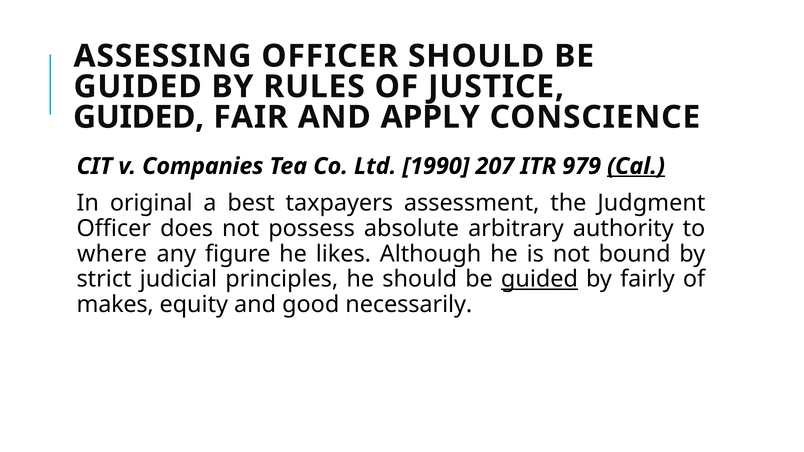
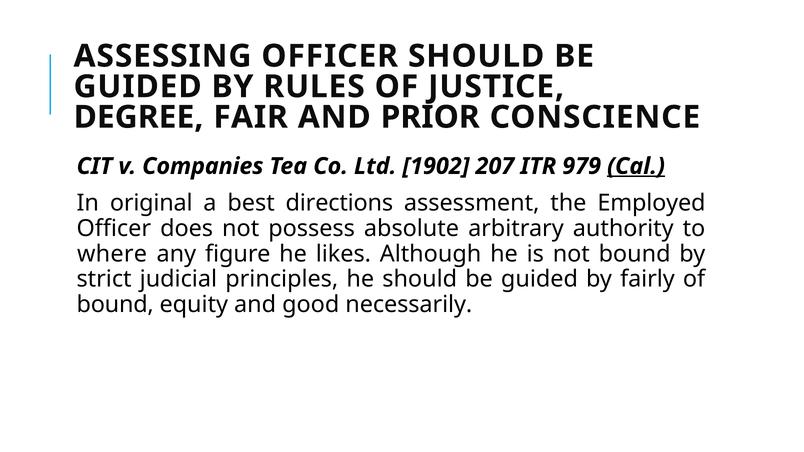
GUIDED: GUIDED -> DEGREE (138, 117)
APPLY: APPLY -> PRIOR (430, 117)
1990: 1990 -> 1902 (436, 166)
taxpayers: taxpayers -> directions (339, 203)
Judgment: Judgment -> Employed (651, 203)
guided underline: present -> none (539, 279)
makes: makes -> bound (115, 305)
